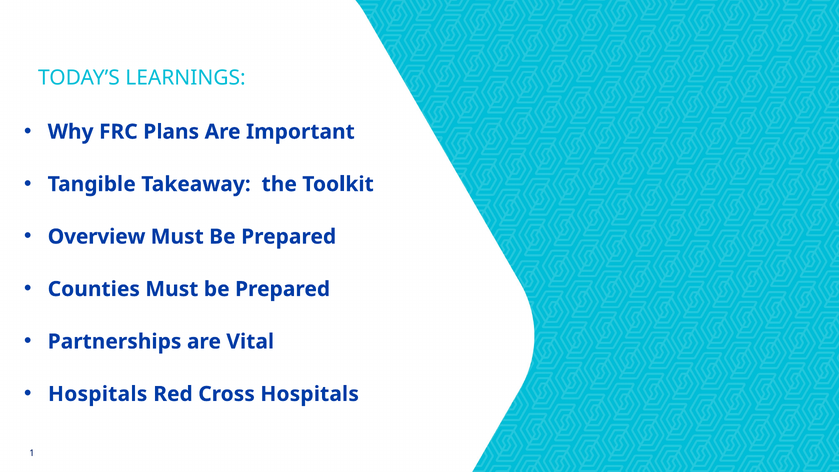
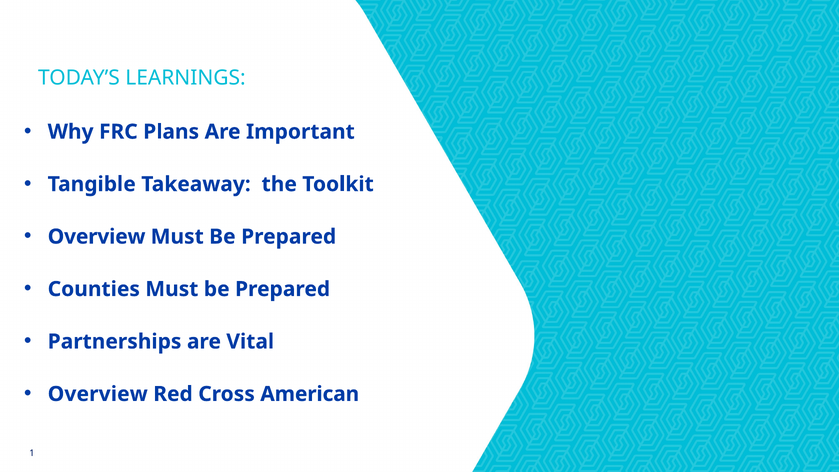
Hospitals: Hospitals -> Overview (98, 394)
Cross Hospitals: Hospitals -> American (310, 394)
